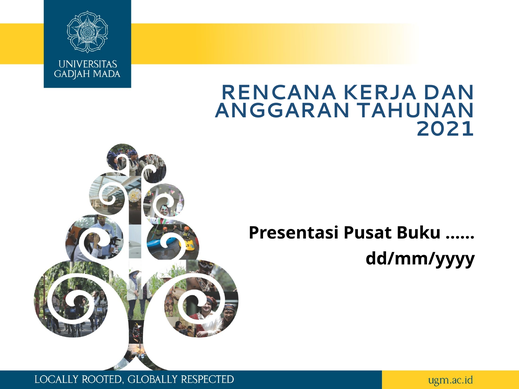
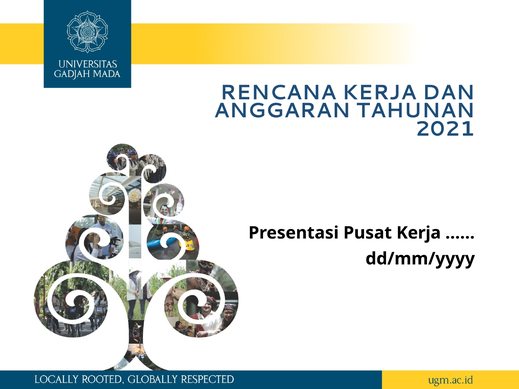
Pusat Buku: Buku -> Kerja (419, 233)
